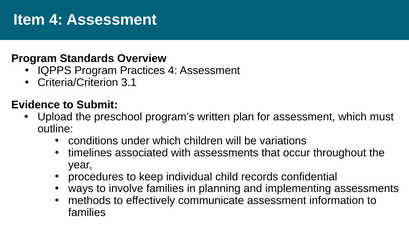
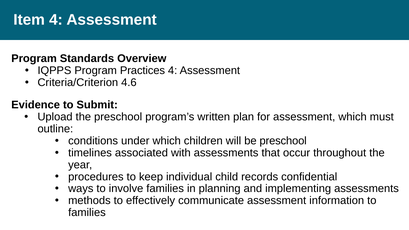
3.1: 3.1 -> 4.6 (129, 82)
be variations: variations -> preschool (283, 141)
